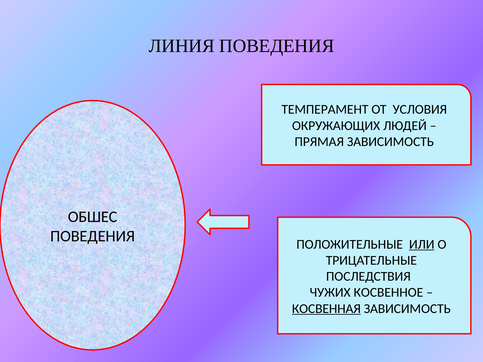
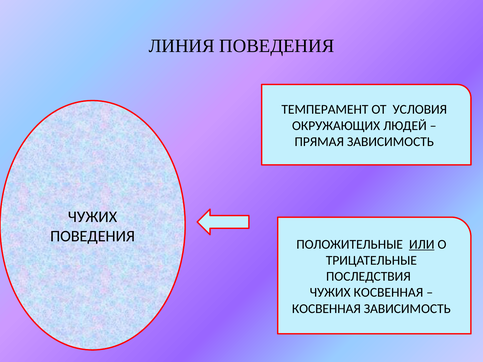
ОБШЕС: ОБШЕС -> ЧУЖИХ (93, 217)
ЧУЖИХ КОСВЕННОЕ: КОСВЕННОЕ -> КОСВЕННАЯ (388, 293)
КОСВЕННАЯ underline: present -> none (326, 309)
